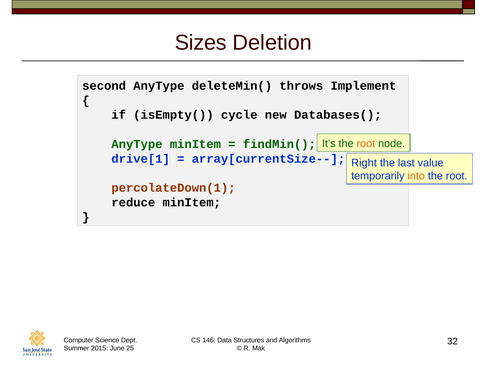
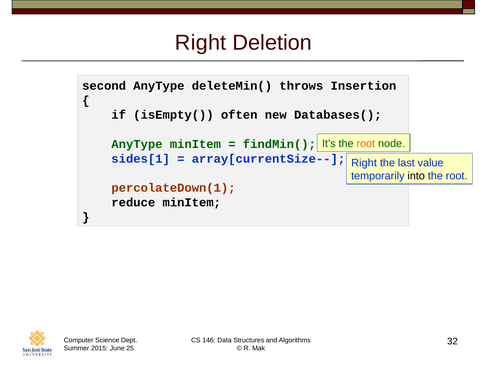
Sizes: Sizes -> Right (201, 43)
Implement: Implement -> Insertion (363, 86)
cycle: cycle -> often (239, 115)
drive[1: drive[1 -> sides[1 (141, 159)
into colour: orange -> black (416, 176)
